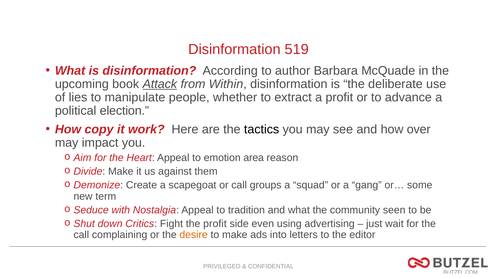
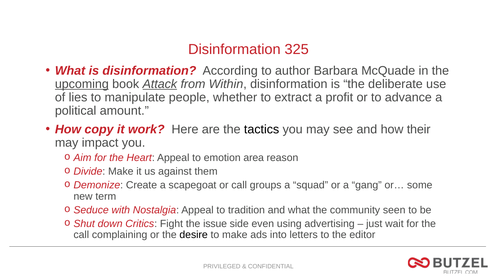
519: 519 -> 325 (297, 49)
upcoming underline: none -> present (82, 84)
election: election -> amount (124, 111)
over: over -> their (419, 130)
the profit: profit -> issue (215, 224)
desire colour: orange -> black (194, 235)
